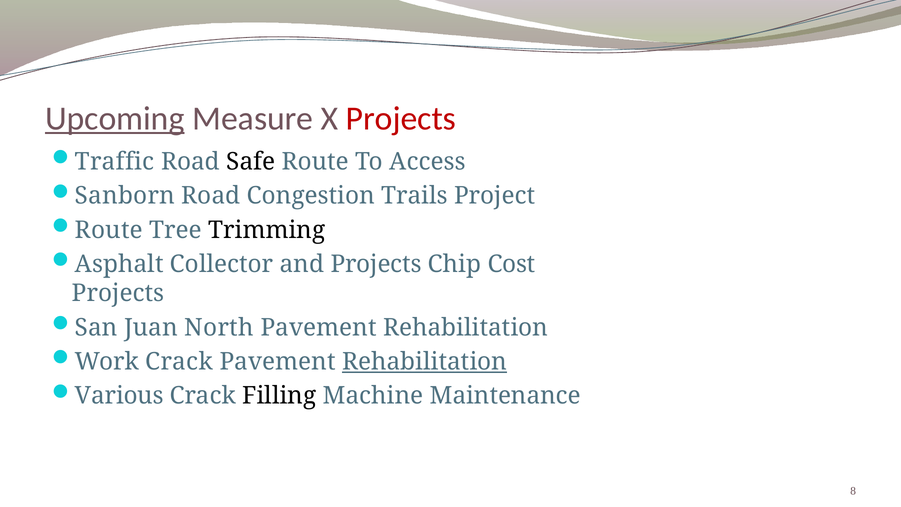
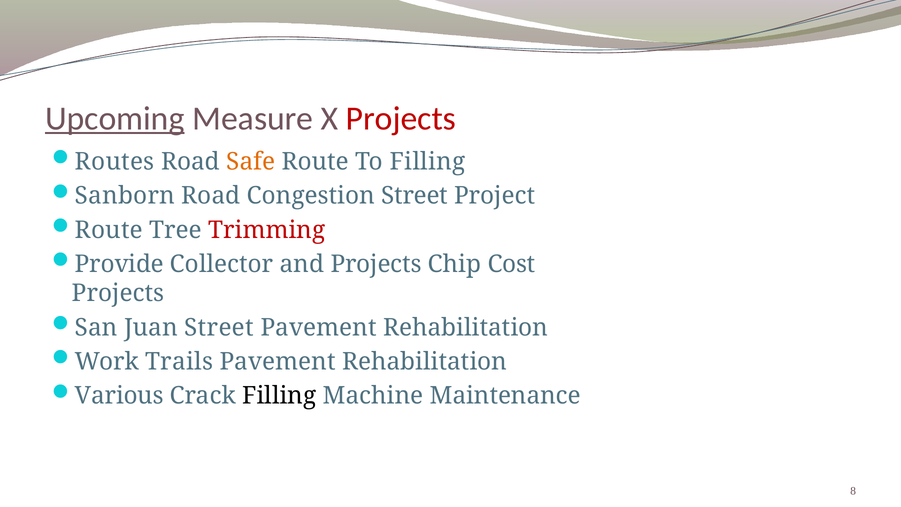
Traffic: Traffic -> Routes (115, 162)
Safe colour: black -> orange (251, 162)
To Access: Access -> Filling (428, 162)
Congestion Trails: Trails -> Street (415, 196)
Trimming colour: black -> red (267, 230)
Asphalt: Asphalt -> Provide (119, 264)
Juan North: North -> Street (219, 327)
Work Crack: Crack -> Trails (179, 362)
Rehabilitation underline: present -> none (425, 362)
